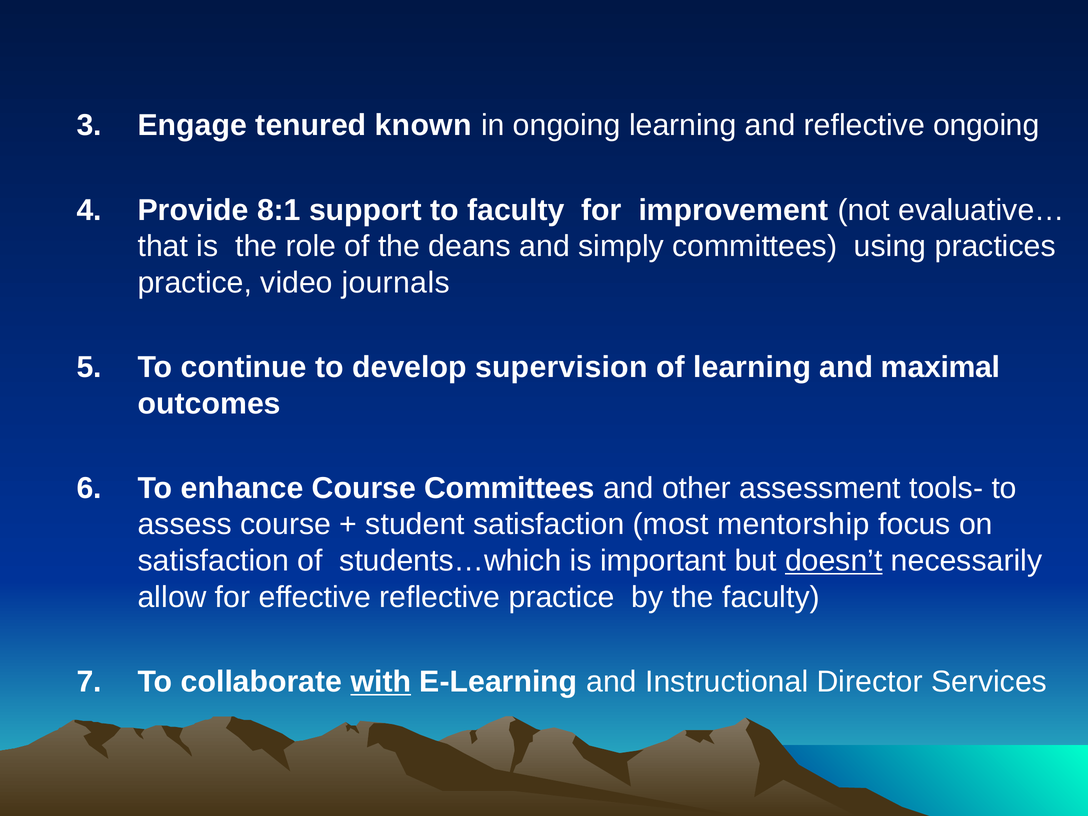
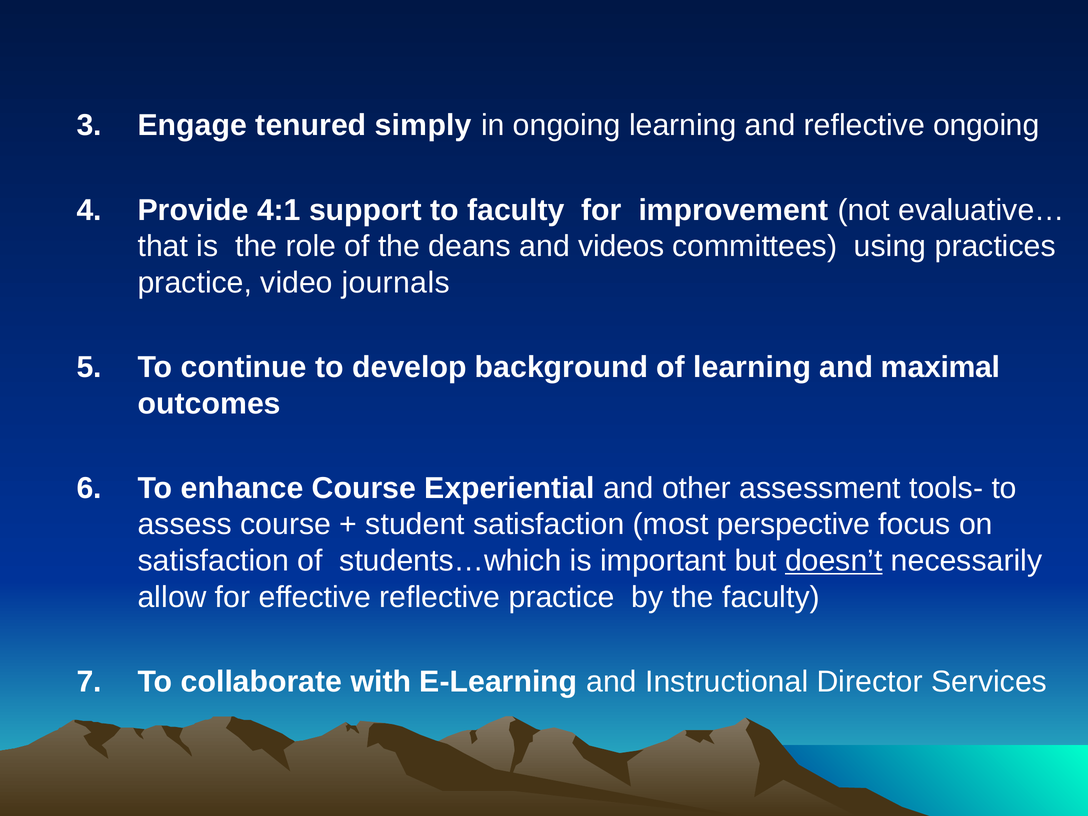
known: known -> simply (423, 125)
8:1: 8:1 -> 4:1 (279, 210)
simply: simply -> videos (621, 246)
supervision: supervision -> background (561, 367)
Course Committees: Committees -> Experiential (509, 488)
mentorship: mentorship -> perspective (793, 524)
with underline: present -> none (381, 682)
